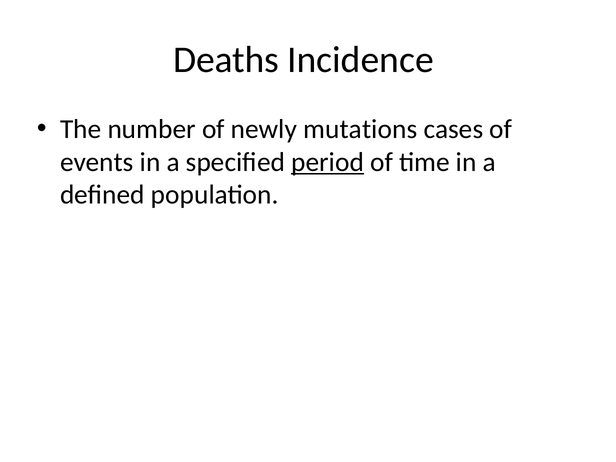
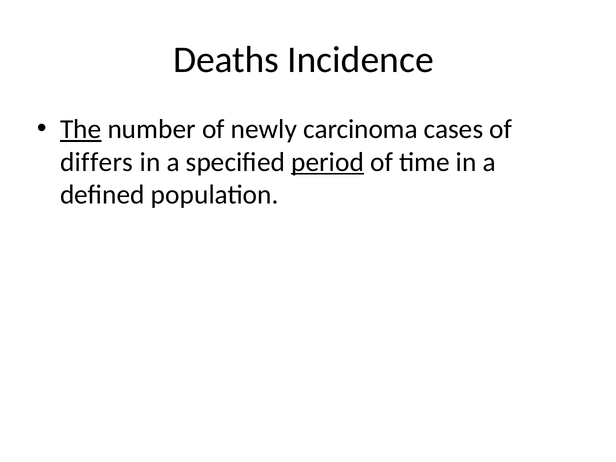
The underline: none -> present (81, 129)
mutations: mutations -> carcinoma (361, 129)
events: events -> differs (97, 162)
